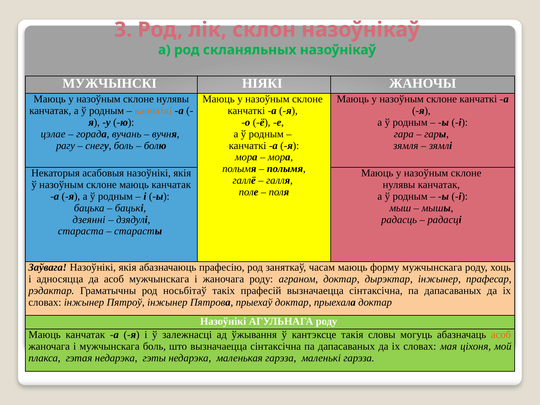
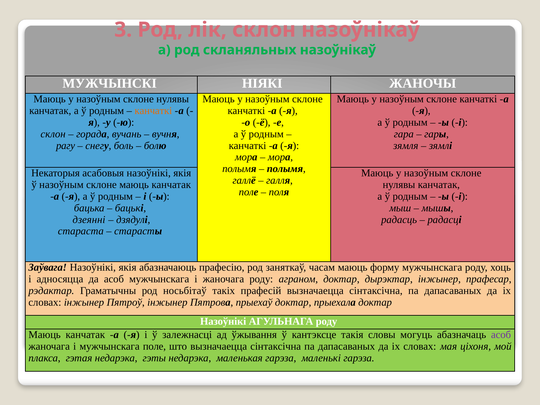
цэлае: цэлае -> склон (53, 134)
асоб colour: orange -> purple (501, 335)
мужчынскага боль: боль -> поле (154, 346)
